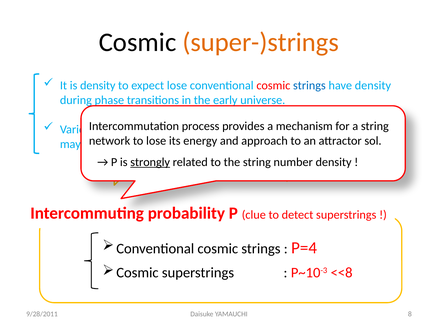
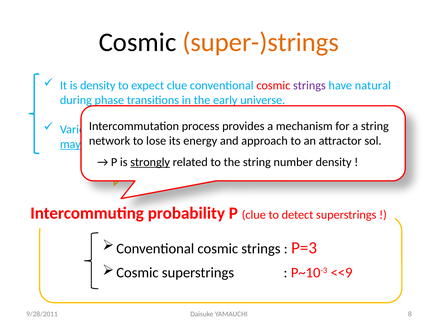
expect lose: lose -> clue (177, 85)
strings colour: blue -> purple (309, 85)
have density: density -> natural (373, 85)
may underline: none -> present (70, 144)
P=4: P=4 -> P=3 (304, 248)
<<8: <<8 -> <<9 (342, 272)
